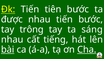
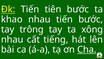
được: được -> khao (12, 19)
sáng: sáng -> xông (92, 29)
bài underline: present -> none (8, 49)
